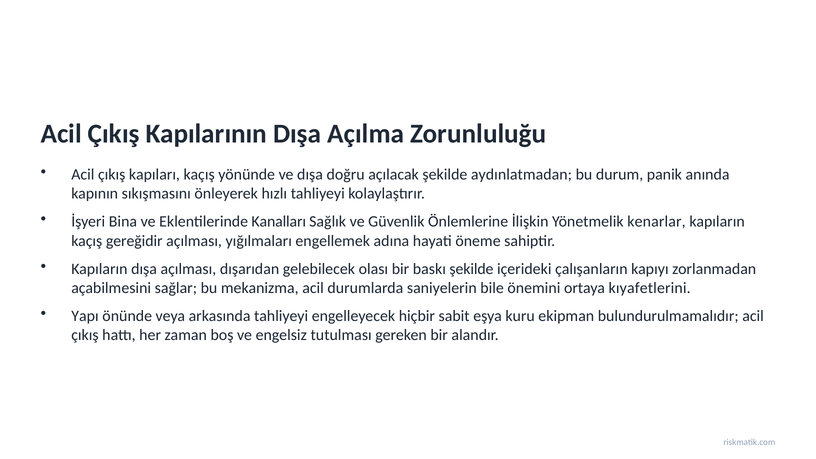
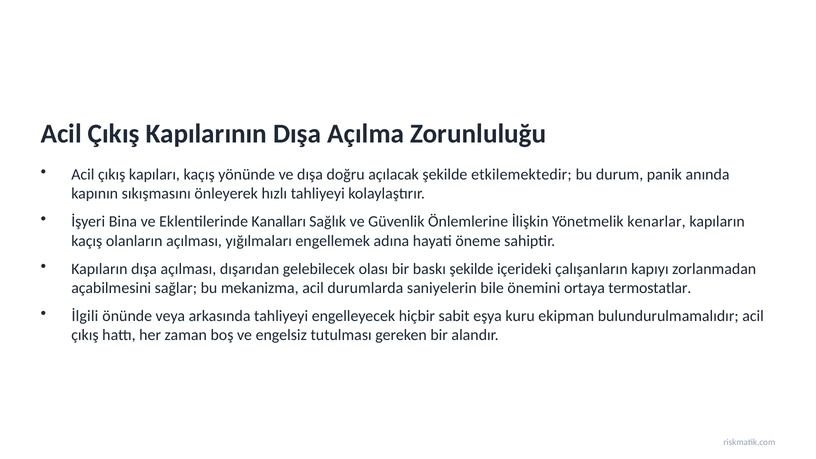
aydınlatmadan: aydınlatmadan -> etkilemektedir (521, 174)
gereğidir: gereğidir -> olanların (134, 241)
kıyafetlerini: kıyafetlerini -> termostatlar (650, 288)
Yapı: Yapı -> İlgili (85, 316)
